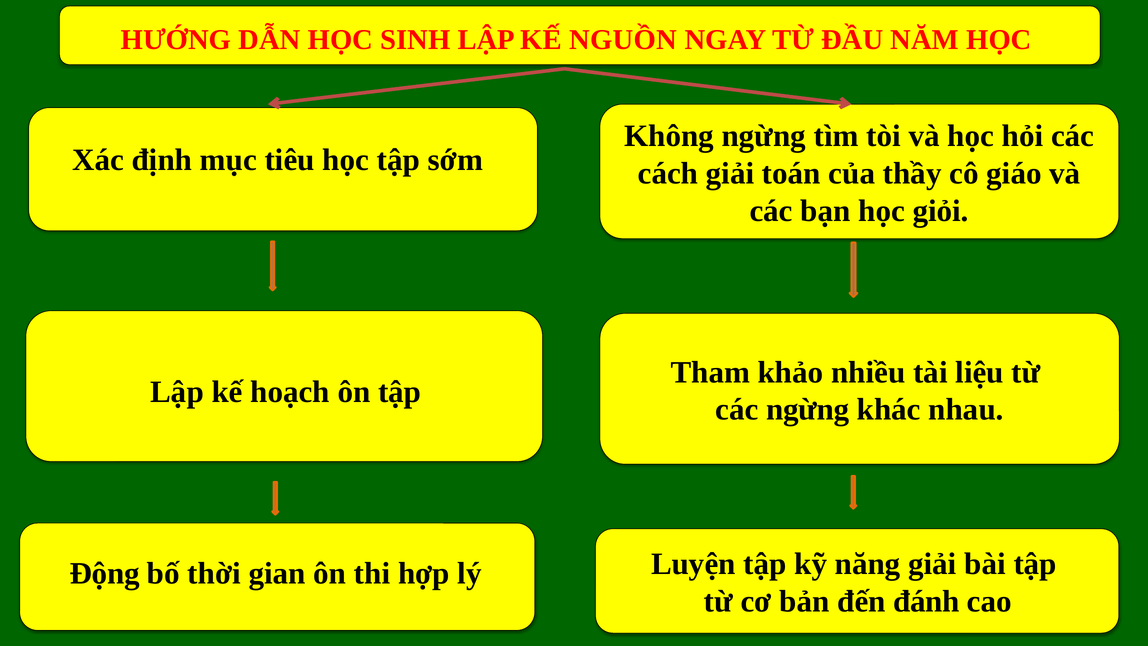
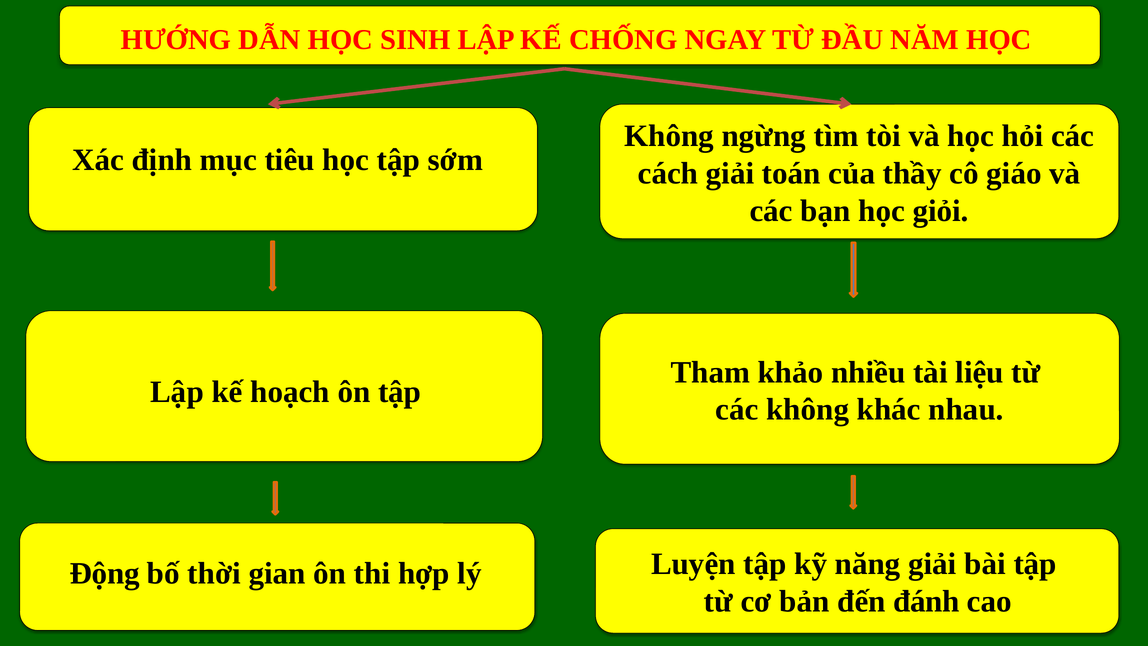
NGUỒN: NGUỒN -> CHỐNG (623, 40)
các ngừng: ngừng -> không (808, 409)
